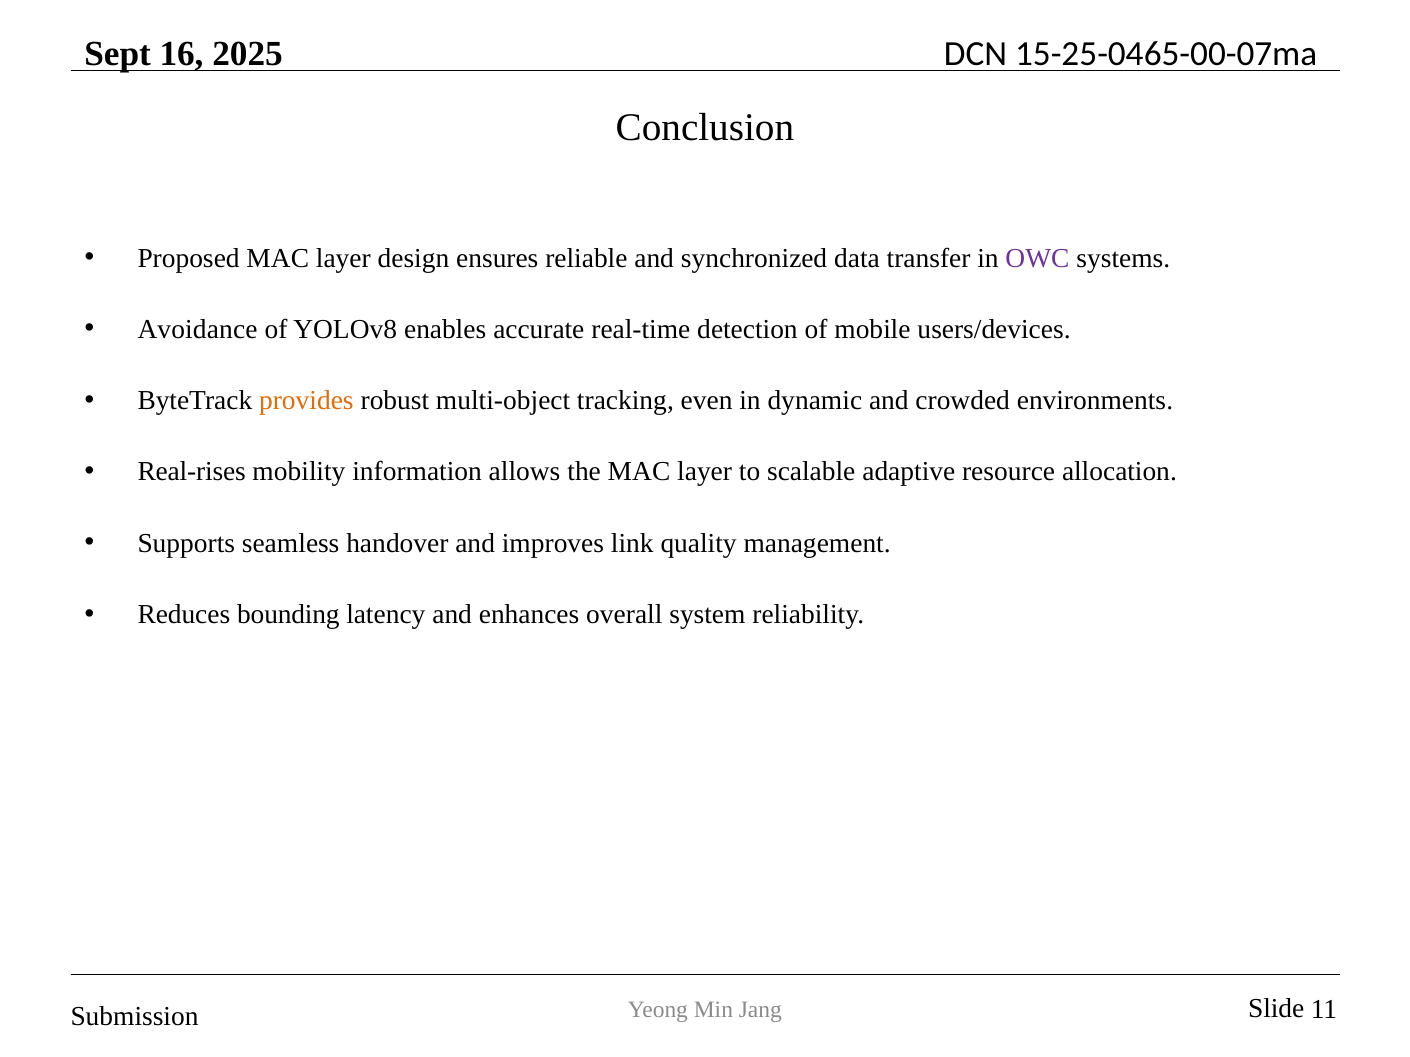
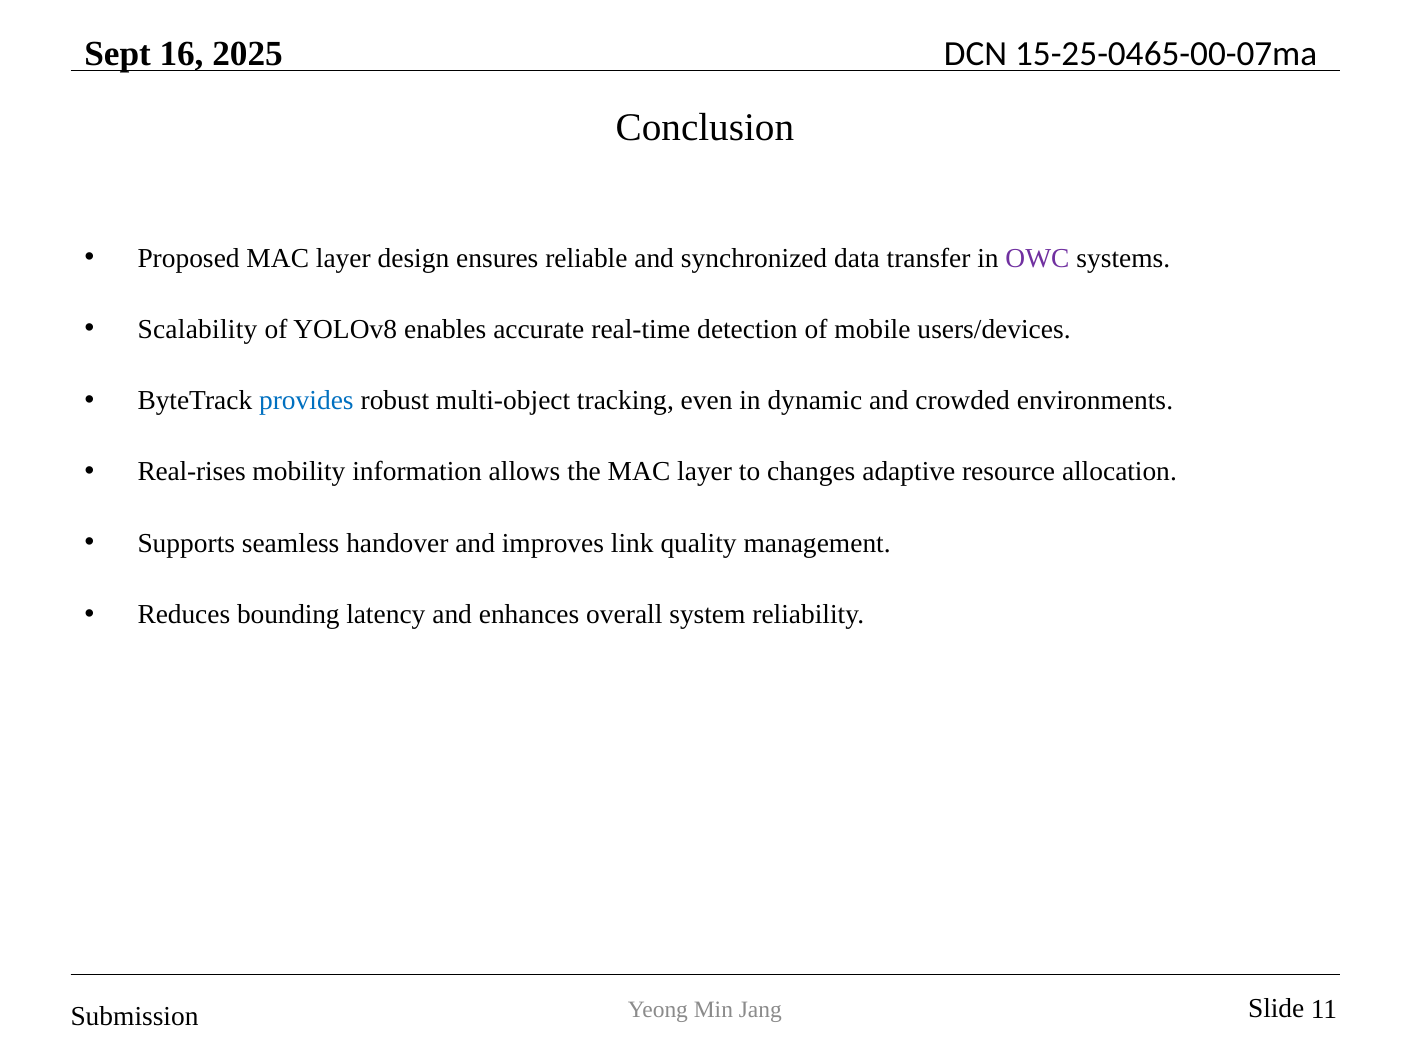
Avoidance: Avoidance -> Scalability (197, 329)
provides colour: orange -> blue (306, 401)
scalable: scalable -> changes (811, 472)
